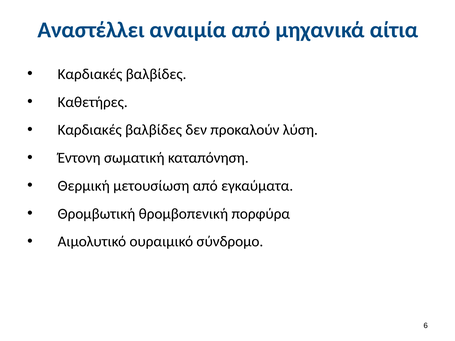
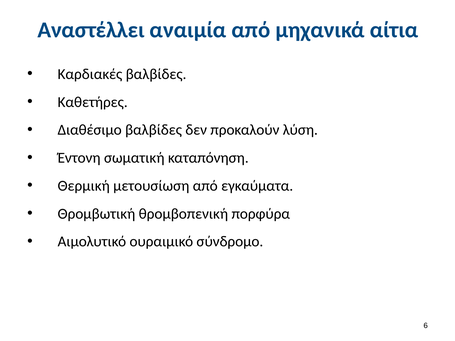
Καρδιακές: Καρδιακές -> Διαθέσιμο (90, 130)
